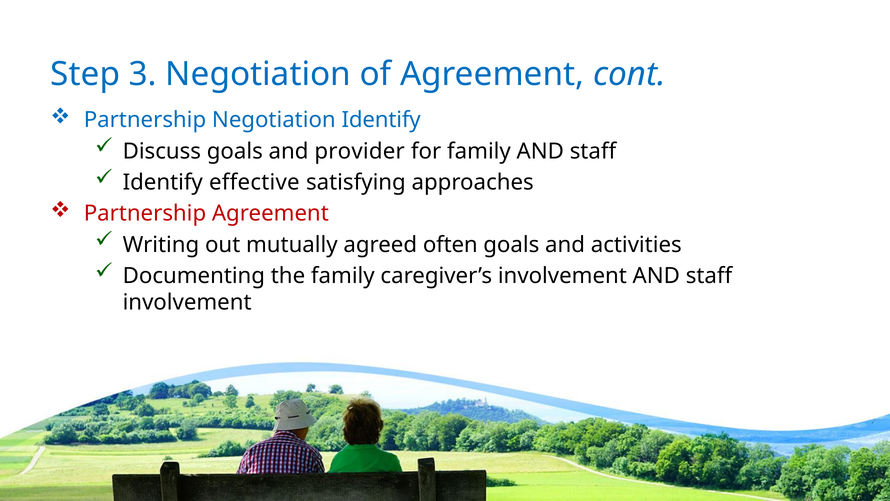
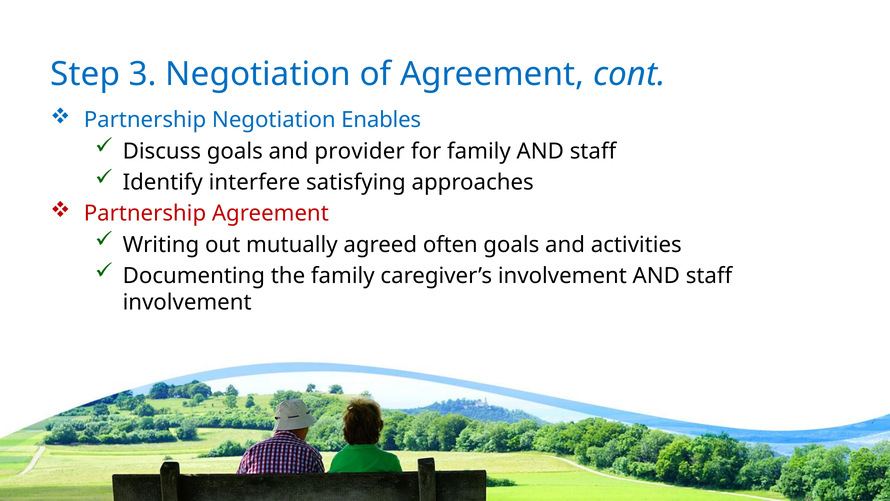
Negotiation Identify: Identify -> Enables (381, 120)
effective: effective -> interfere (254, 182)
